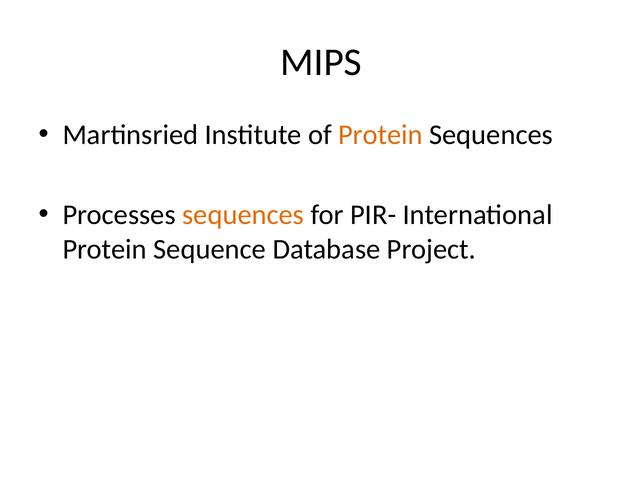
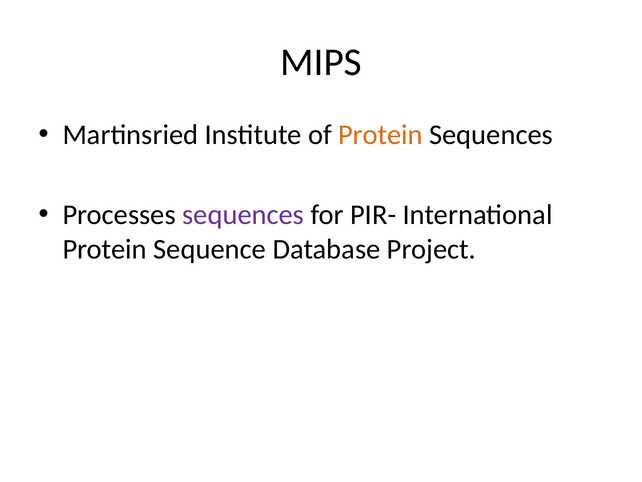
sequences colour: orange -> purple (243, 215)
